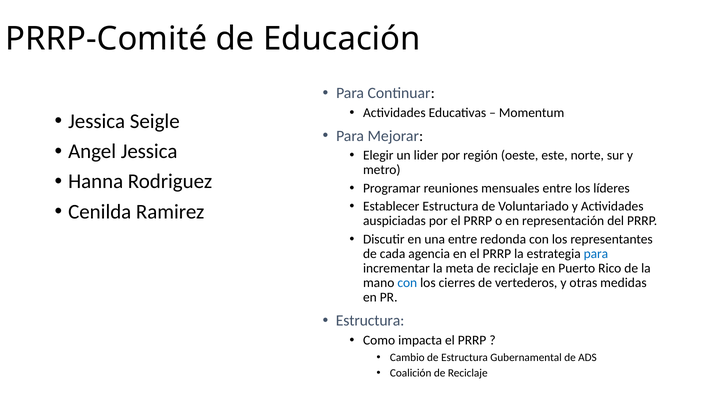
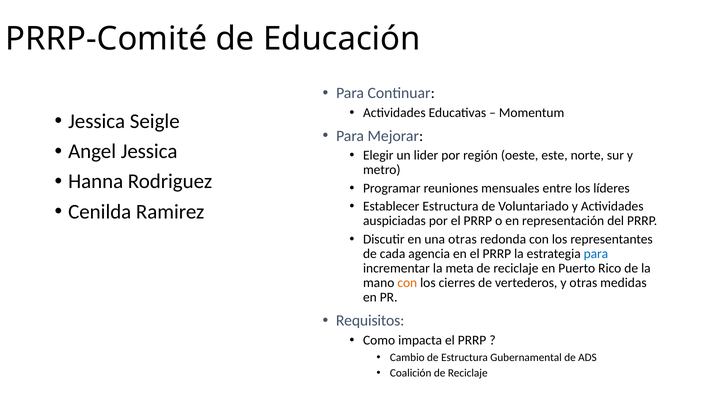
una entre: entre -> otras (463, 239)
con colour: blue -> orange (407, 283)
Estructura: Estructura -> Requisitos (370, 321)
